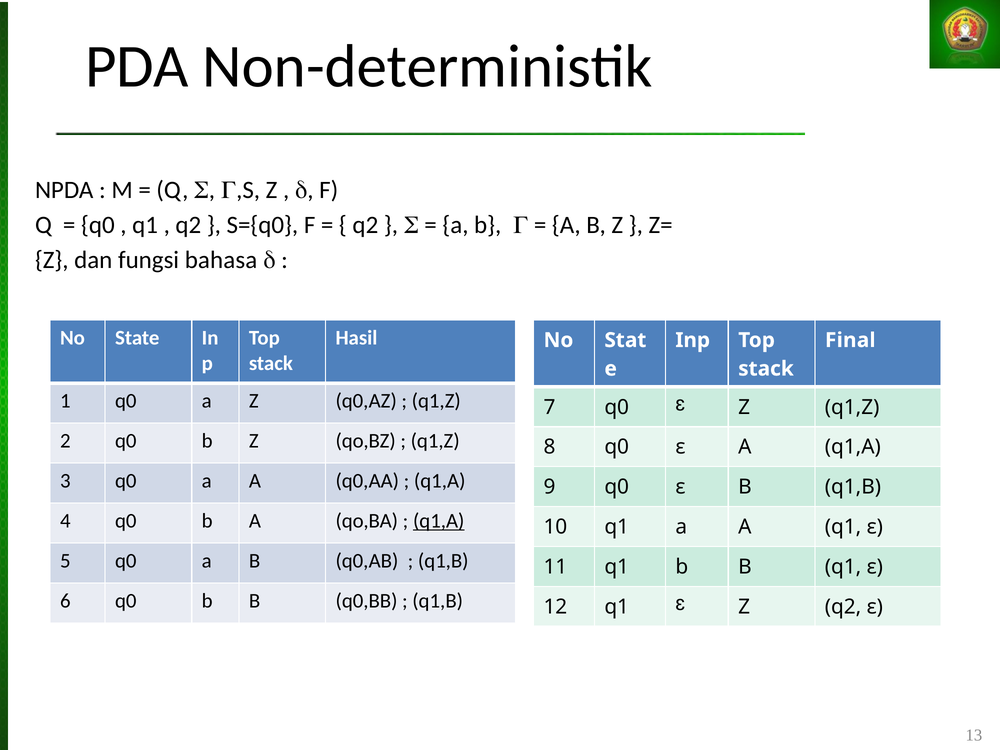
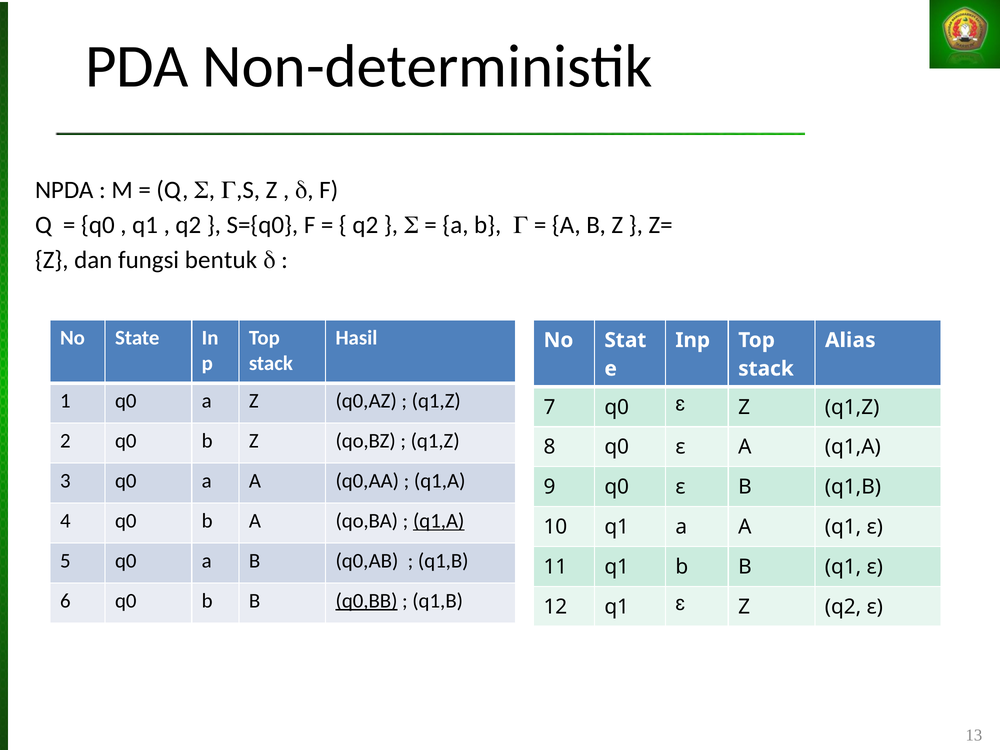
bahasa: bahasa -> bentuk (221, 260)
Final: Final -> Alias (850, 340)
q0,BB underline: none -> present (367, 601)
